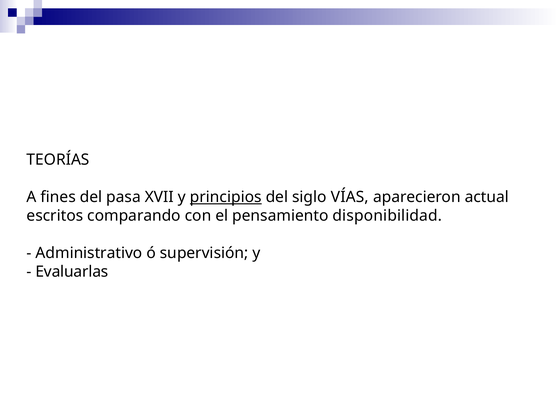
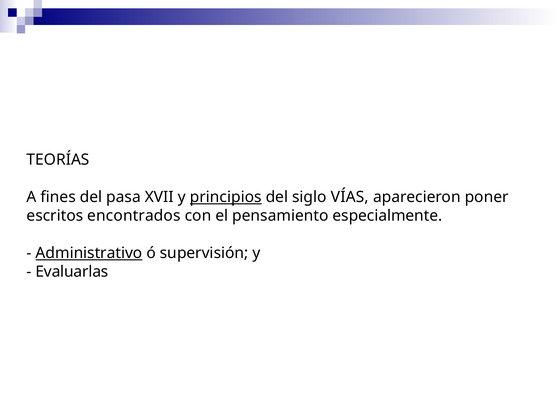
actual: actual -> poner (487, 197)
comparando: comparando -> encontrados (134, 216)
disponibilidad: disponibilidad -> especialmente (387, 216)
Administrativo underline: none -> present (89, 253)
